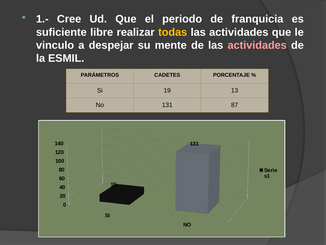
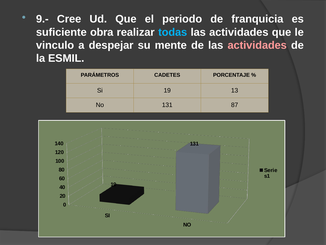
1.-: 1.- -> 9.- (42, 19)
libre: libre -> obra (102, 32)
todas colour: yellow -> light blue (173, 32)
